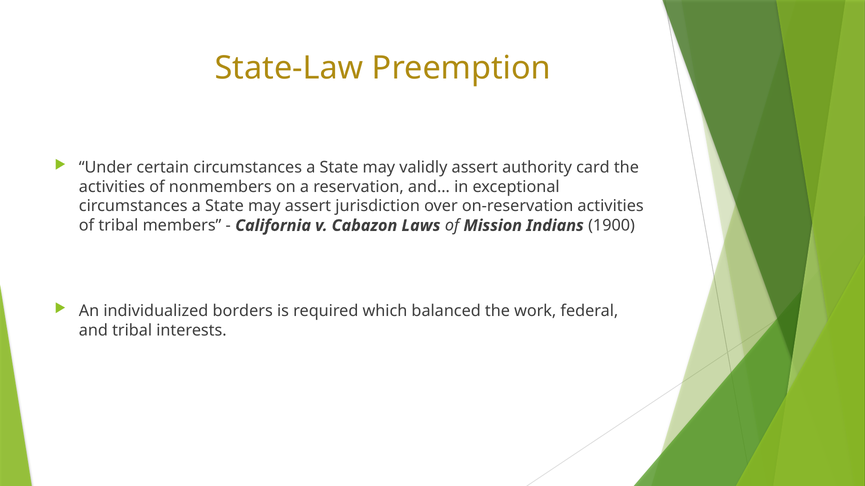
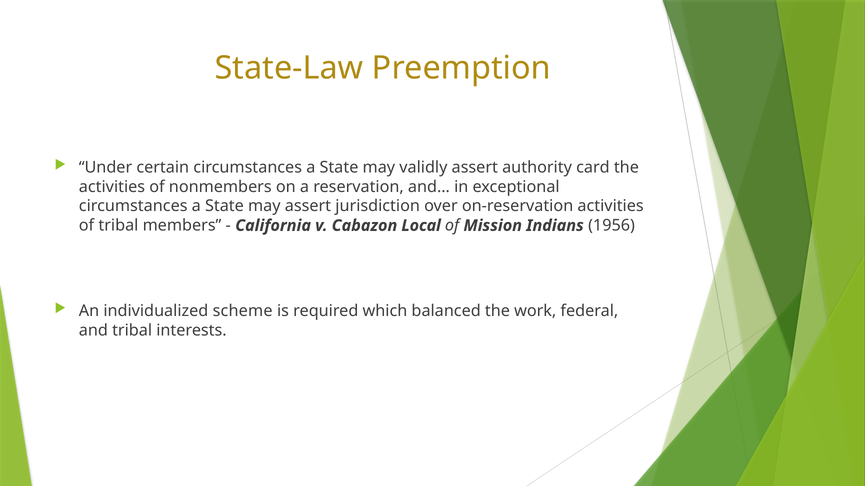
Laws: Laws -> Local (421, 226)
1900: 1900 -> 1956 (612, 226)
borders: borders -> scheme (243, 311)
